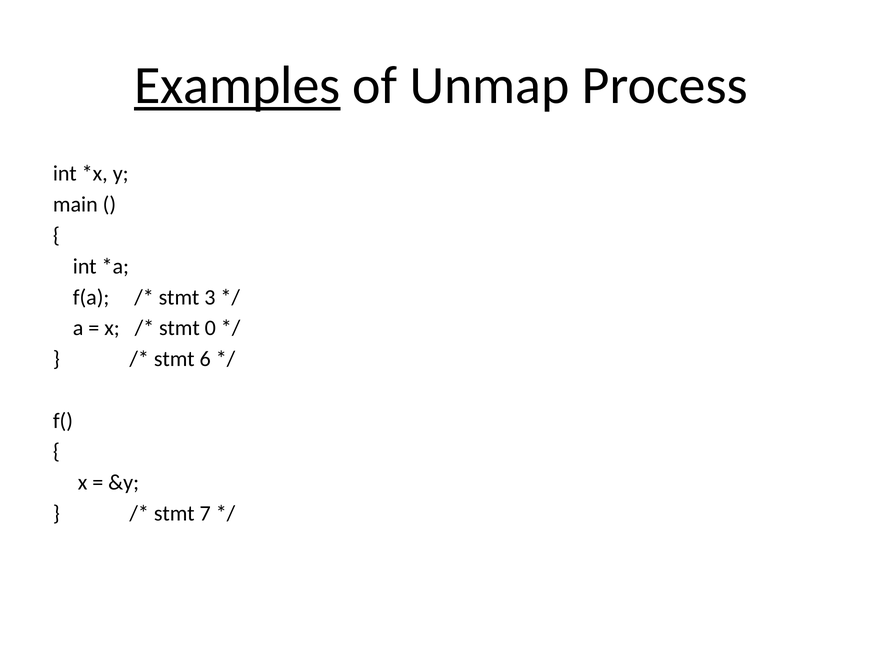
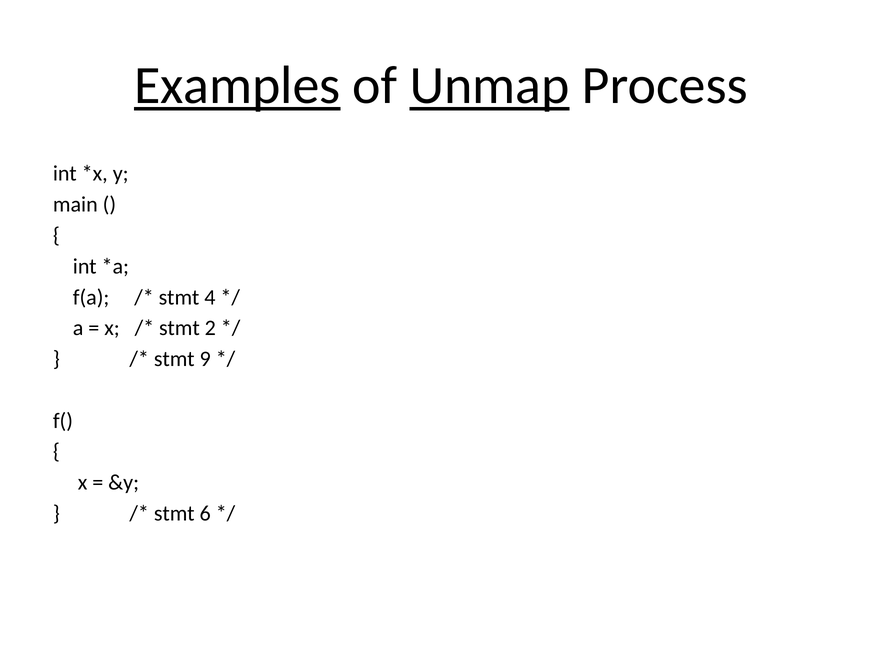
Unmap underline: none -> present (490, 85)
3: 3 -> 4 (210, 297)
0: 0 -> 2 (210, 328)
6: 6 -> 9 (205, 359)
7: 7 -> 6 (205, 514)
